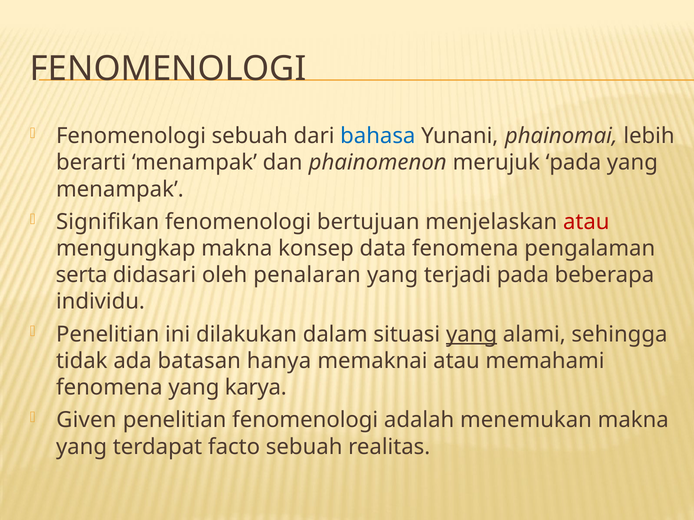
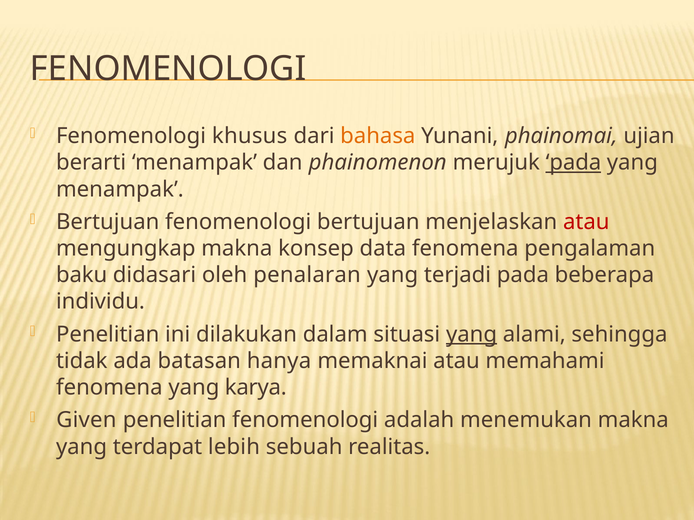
Fenomenologi sebuah: sebuah -> khusus (250, 136)
bahasa colour: blue -> orange (378, 136)
lebih: lebih -> ujian (649, 136)
pada underline: none -> present (573, 163)
Signifikan: Signifikan -> Bertujuan (108, 222)
serta: serta -> baku (82, 275)
facto: facto -> lebih (234, 447)
